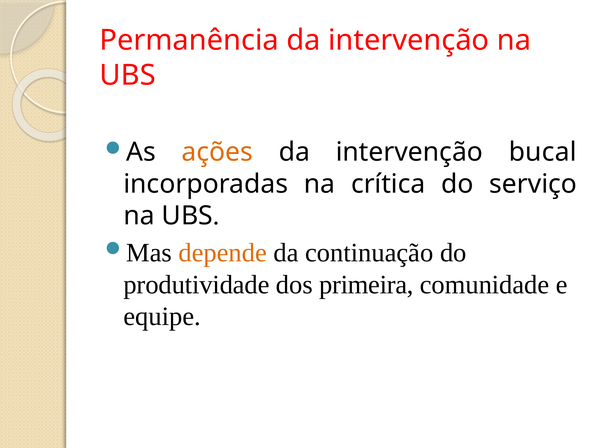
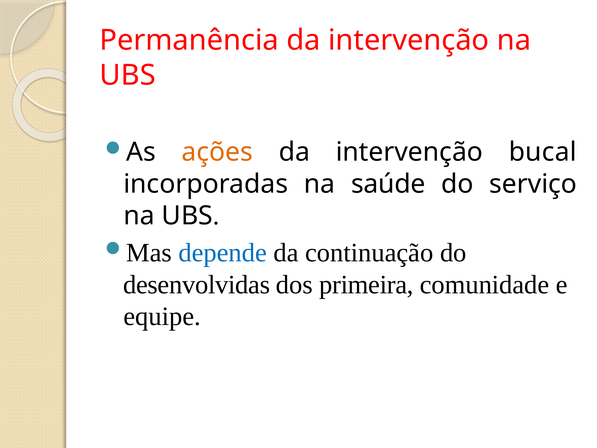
crítica: crítica -> saúde (388, 184)
depende colour: orange -> blue (223, 253)
produtividade: produtividade -> desenvolvidas (197, 284)
